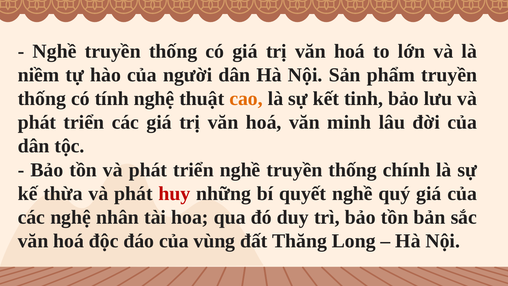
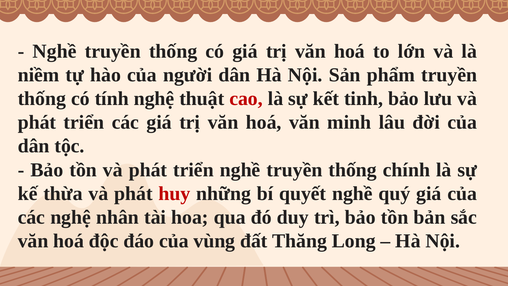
cao colour: orange -> red (246, 99)
